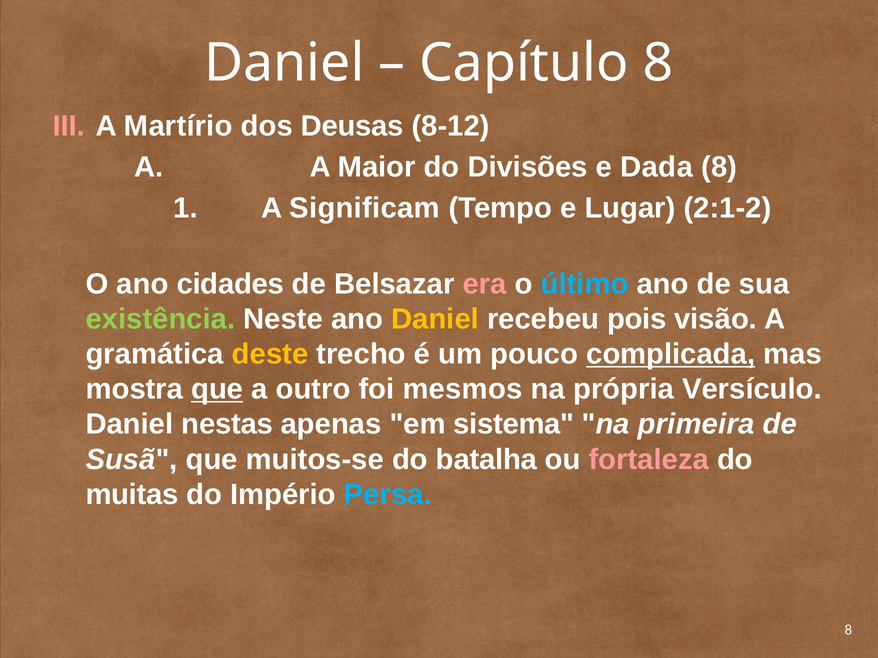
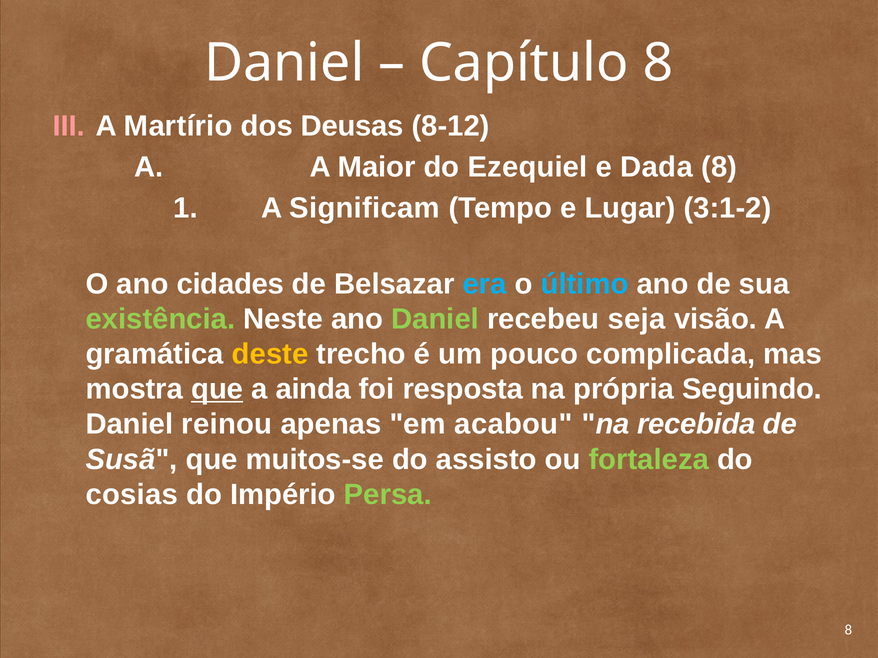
Divisões: Divisões -> Ezequiel (528, 167)
2:1-2: 2:1-2 -> 3:1-2 (727, 208)
era colour: pink -> light blue (485, 284)
Daniel colour: yellow -> light green (435, 319)
pois: pois -> seja (637, 319)
complicada underline: present -> none (671, 354)
outro: outro -> ainda (313, 389)
mesmos: mesmos -> resposta (463, 389)
Versículo: Versículo -> Seguindo (752, 389)
nestas: nestas -> reinou (227, 425)
sistema: sistema -> acabou (514, 425)
primeira: primeira -> recebida (696, 425)
batalha: batalha -> assisto (486, 460)
fortaleza colour: pink -> light green (649, 460)
muitas: muitas -> cosias (132, 495)
Persa colour: light blue -> light green (388, 495)
